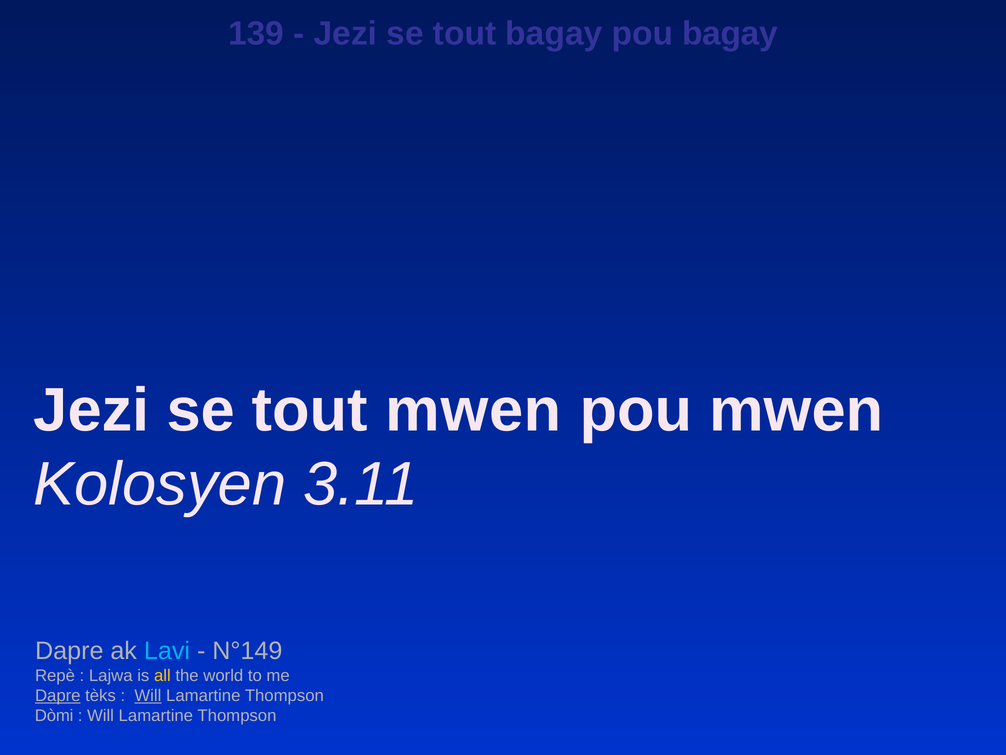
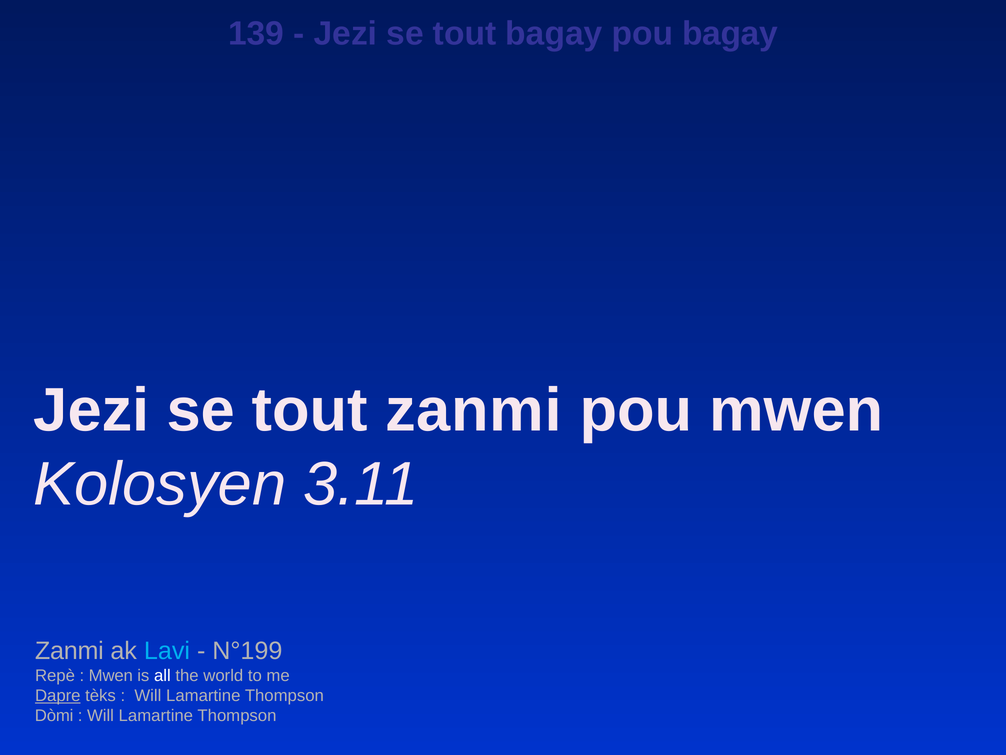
tout mwen: mwen -> zanmi (473, 410)
Dapre: Dapre -> Zanmi (69, 651)
N°149: N°149 -> N°199 (247, 651)
Lajwa: Lajwa -> Mwen (111, 675)
all colour: yellow -> white (162, 675)
Will underline: present -> none (148, 695)
